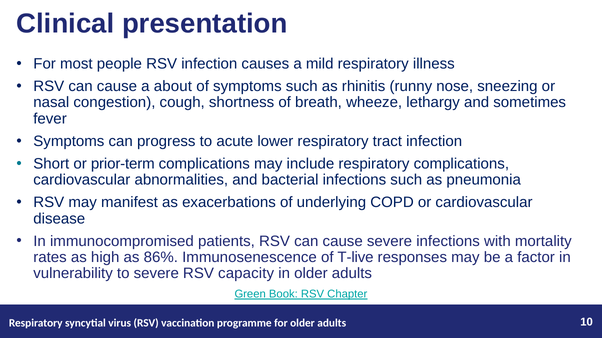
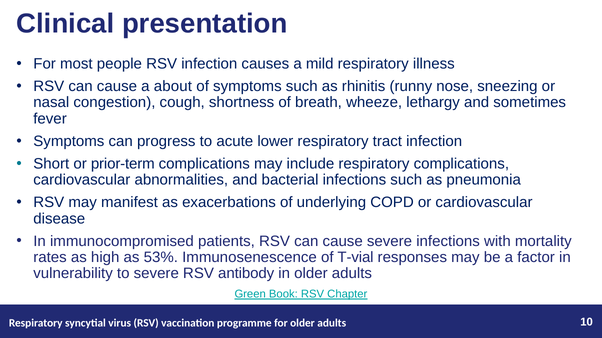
86%: 86% -> 53% (161, 258)
T-live: T-live -> T-vial (356, 258)
capacity: capacity -> antibody (246, 274)
